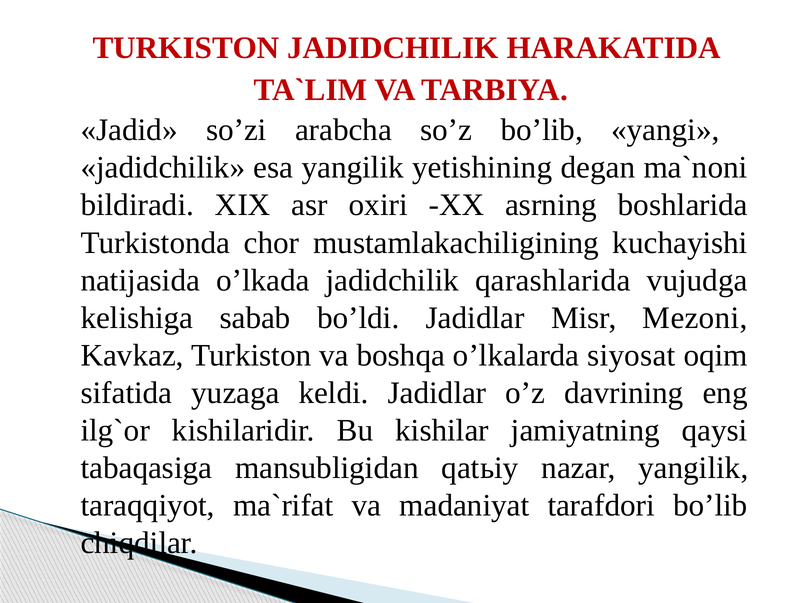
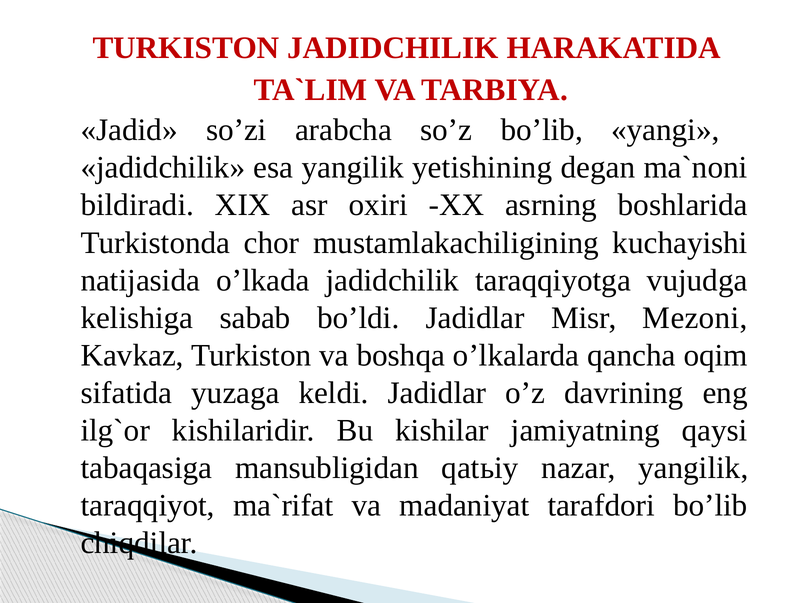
qarashlarida: qarashlarida -> taraqqiyotga (553, 280)
siyosat: siyosat -> qancha (632, 355)
